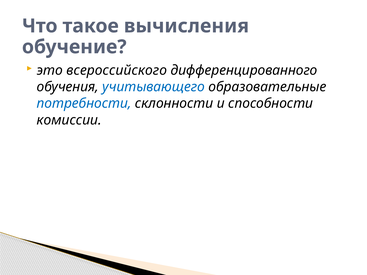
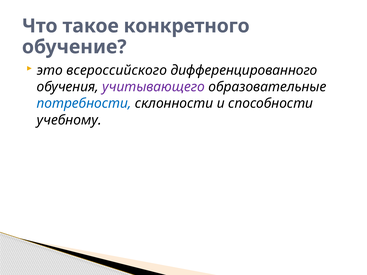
вычисления: вычисления -> конкретного (187, 26)
учитывающего colour: blue -> purple (154, 87)
комиссии: комиссии -> учебному (69, 120)
